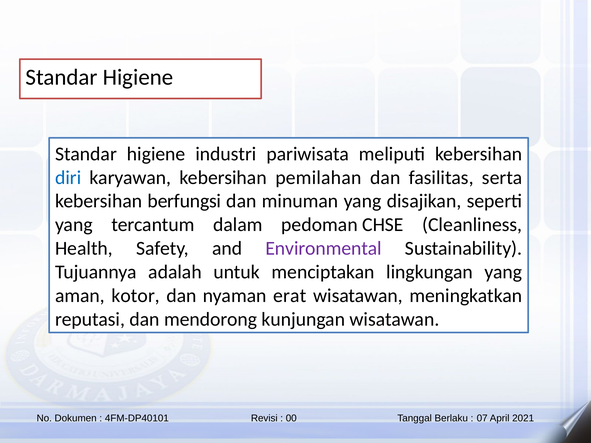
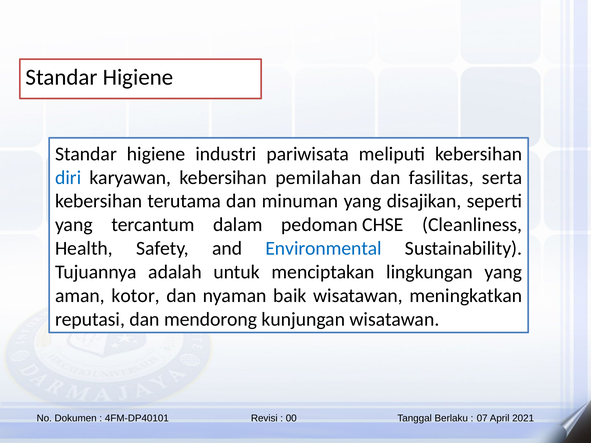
berfungsi: berfungsi -> terutama (184, 201)
Environmental colour: purple -> blue (324, 249)
erat: erat -> baik (290, 296)
